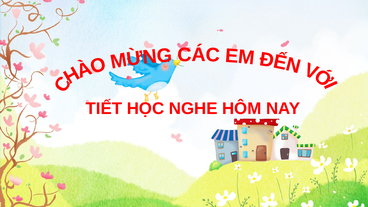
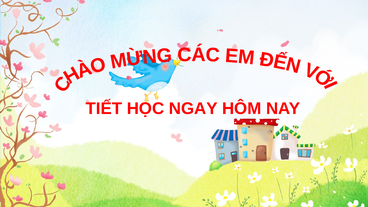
NGHE: NGHE -> NGAY (193, 109)
